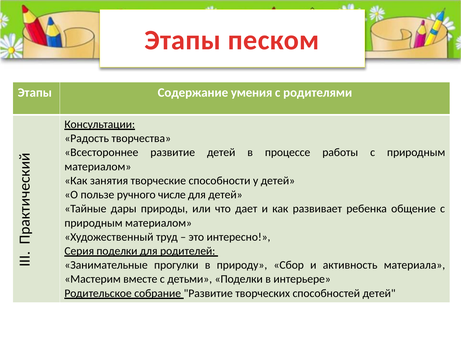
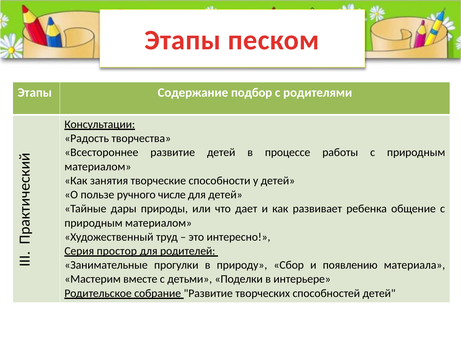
умения: умения -> подбор (252, 92)
Серия поделки: поделки -> простор (117, 251)
активность: активность -> появлению (350, 265)
